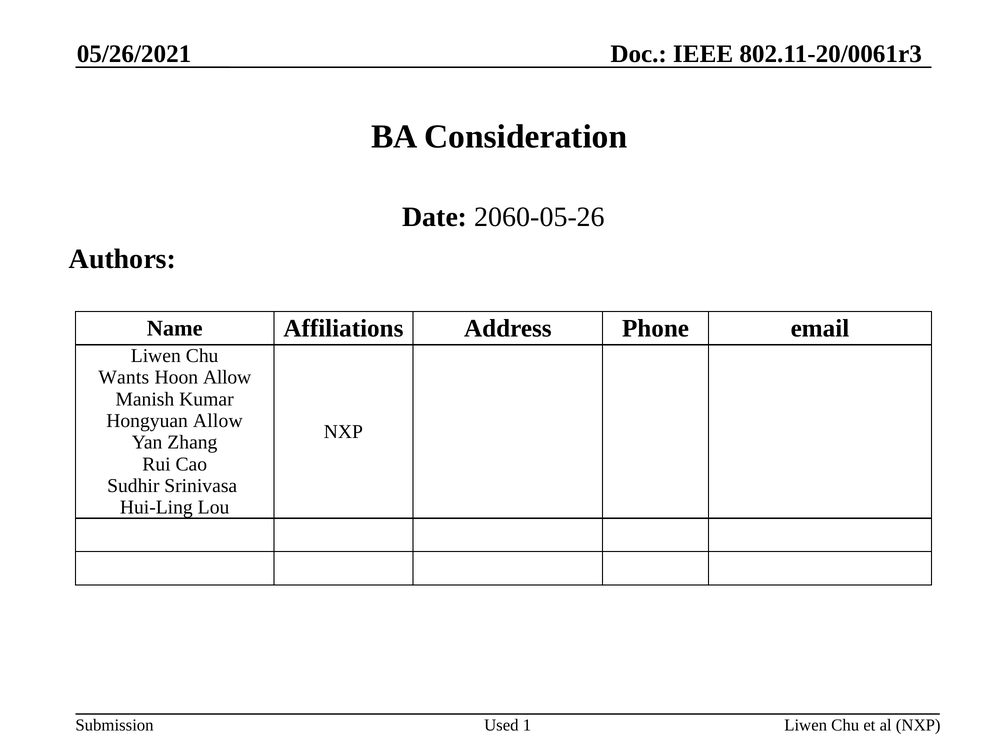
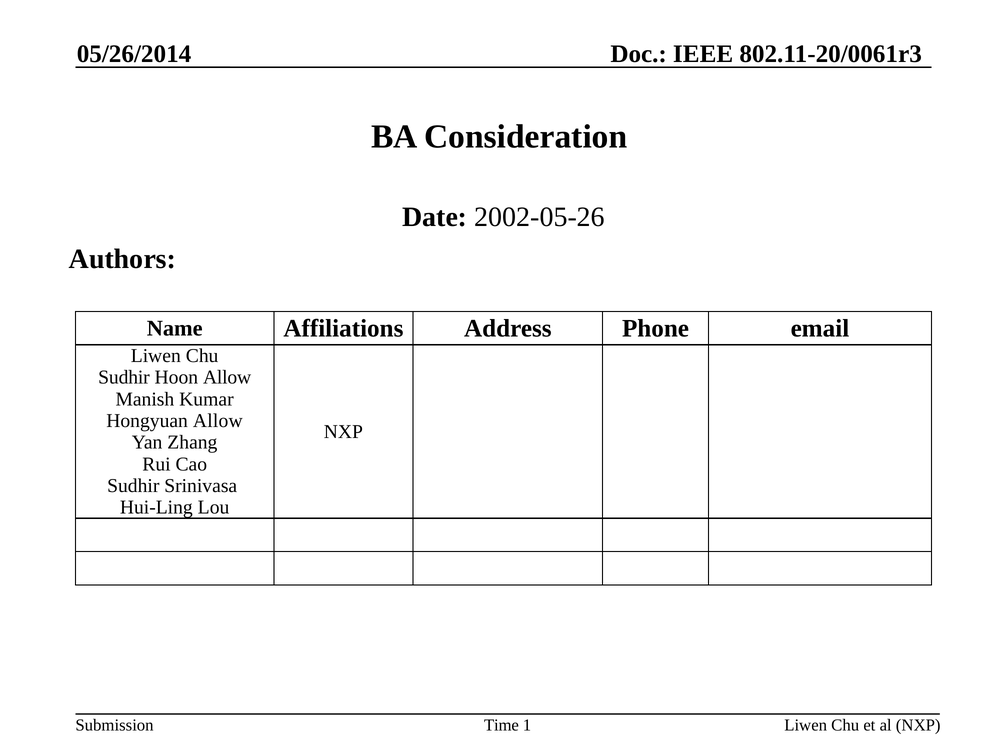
05/26/2021: 05/26/2021 -> 05/26/2014 (134, 54)
2060-05-26: 2060-05-26 -> 2002-05-26 (540, 217)
Wants: Wants -> Sudhir (124, 377)
Used: Used -> Time (501, 724)
